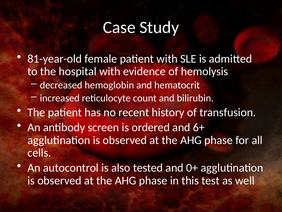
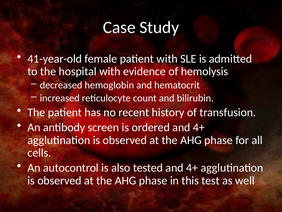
81-year-old: 81-year-old -> 41-year-old (55, 59)
ordered and 6+: 6+ -> 4+ (199, 127)
tested and 0+: 0+ -> 4+ (192, 167)
